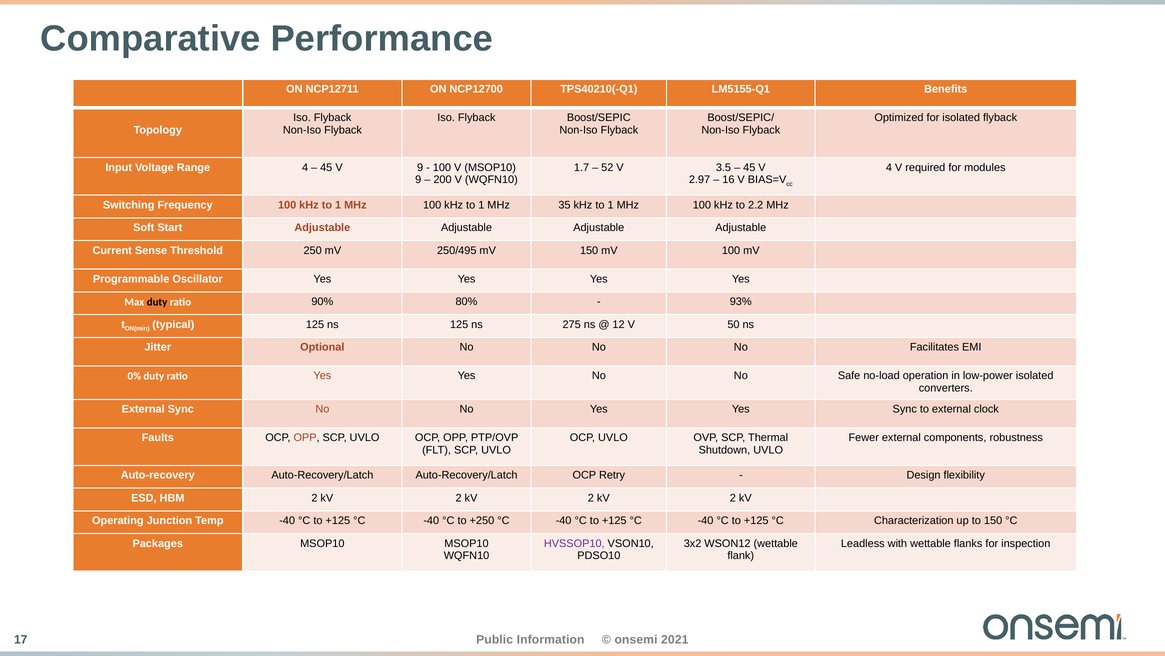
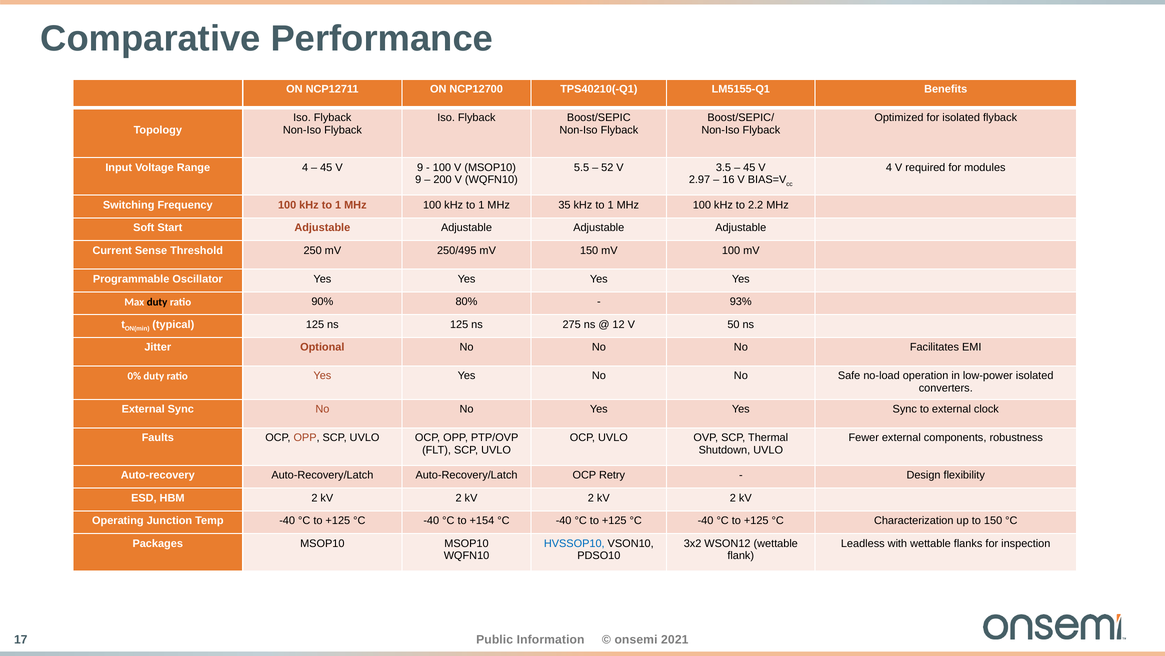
1.7: 1.7 -> 5.5 (582, 167)
+250: +250 -> +154 (482, 520)
HVSSOP10 colour: purple -> blue (574, 543)
